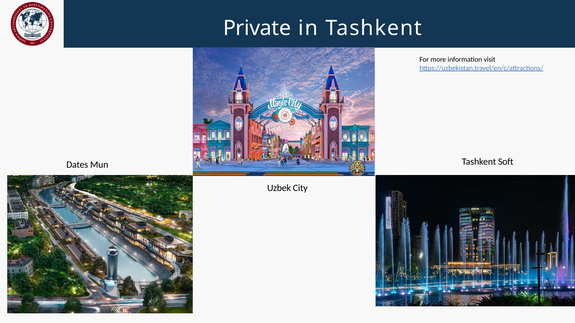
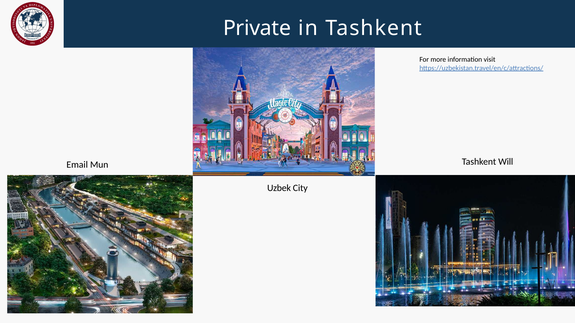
Soft: Soft -> Will (506, 162)
Dates: Dates -> Email (77, 165)
